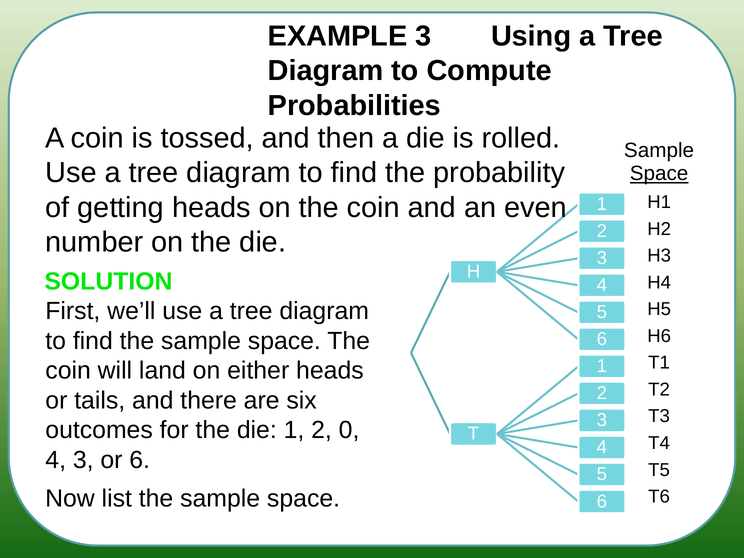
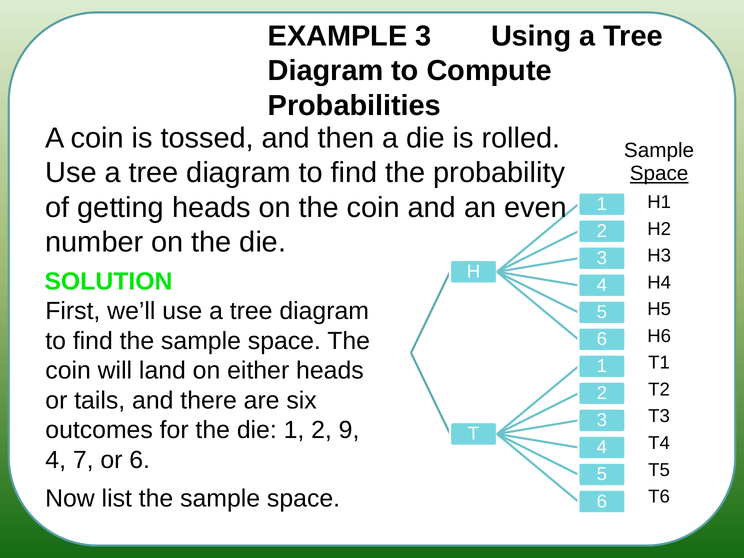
0: 0 -> 9 (349, 430)
4 3: 3 -> 7 (83, 460)
